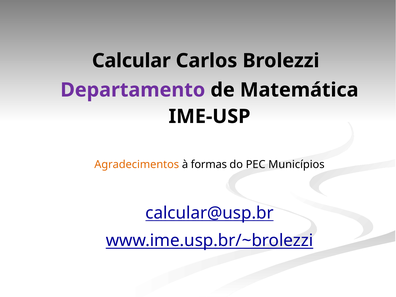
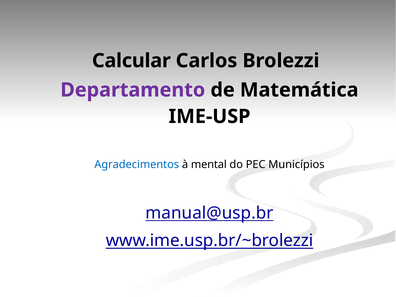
Agradecimentos colour: orange -> blue (137, 164)
formas: formas -> mental (209, 164)
calcular@usp.br: calcular@usp.br -> manual@usp.br (209, 213)
